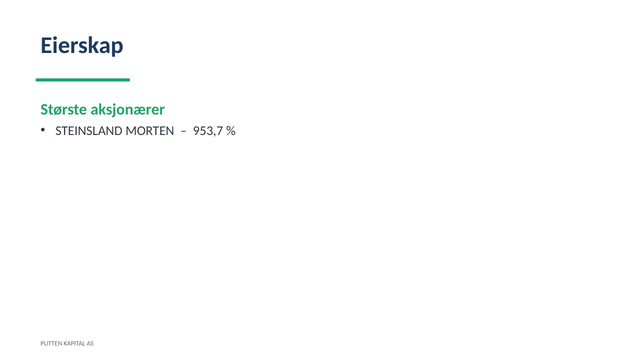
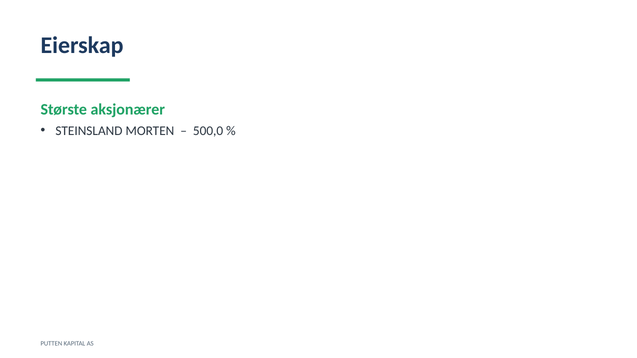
953,7: 953,7 -> 500,0 (208, 131)
